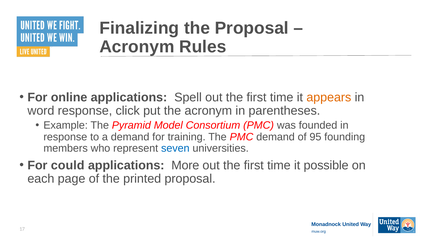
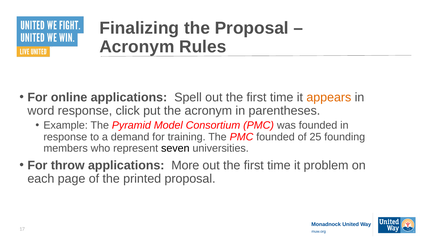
PMC demand: demand -> founded (276, 137)
95: 95 -> 25 (315, 137)
seven colour: blue -> black (175, 148)
could: could -> throw (68, 165)
possible: possible -> problem (326, 165)
